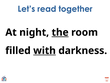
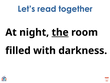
with underline: present -> none (45, 50)
